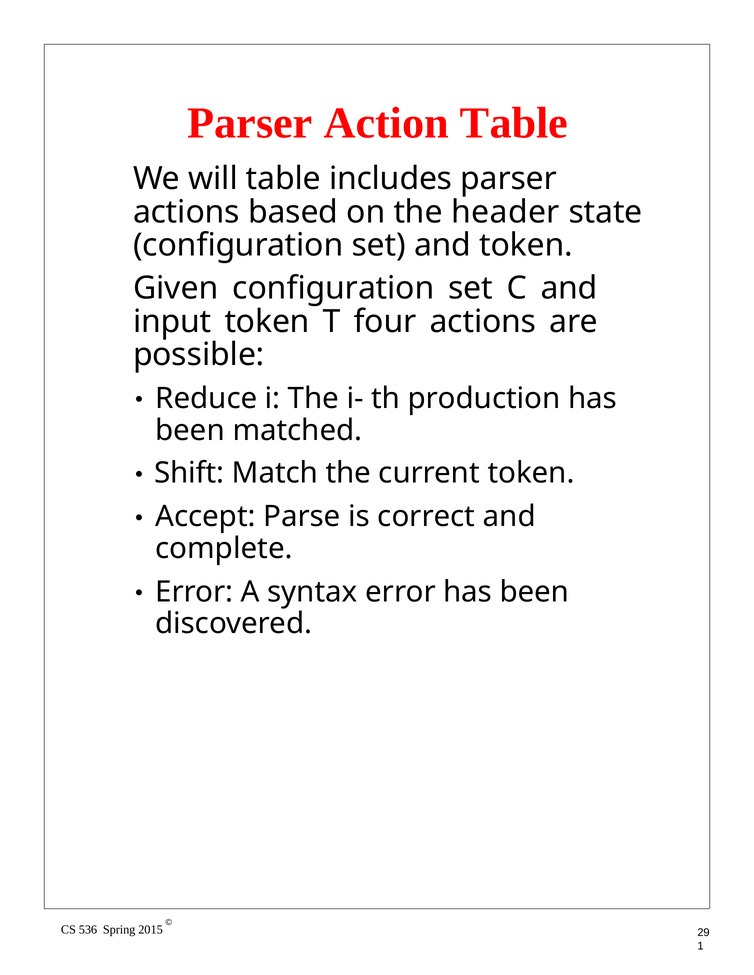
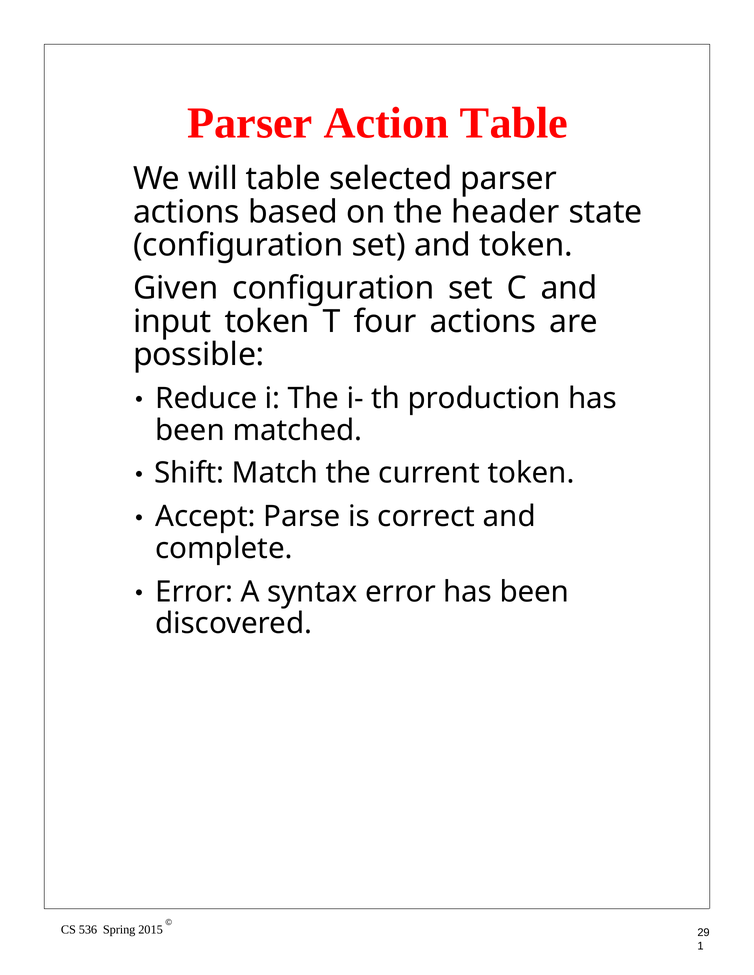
includes: includes -> selected (391, 179)
